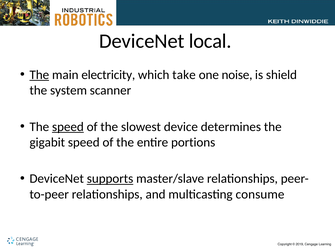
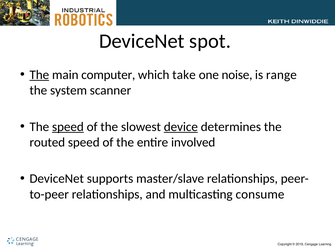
local: local -> spot (210, 41)
electricity: electricity -> computer (108, 75)
shield: shield -> range (281, 75)
device underline: none -> present (181, 127)
gigabit: gigabit -> routed (47, 142)
portions: portions -> involved (193, 142)
supports underline: present -> none (110, 179)
